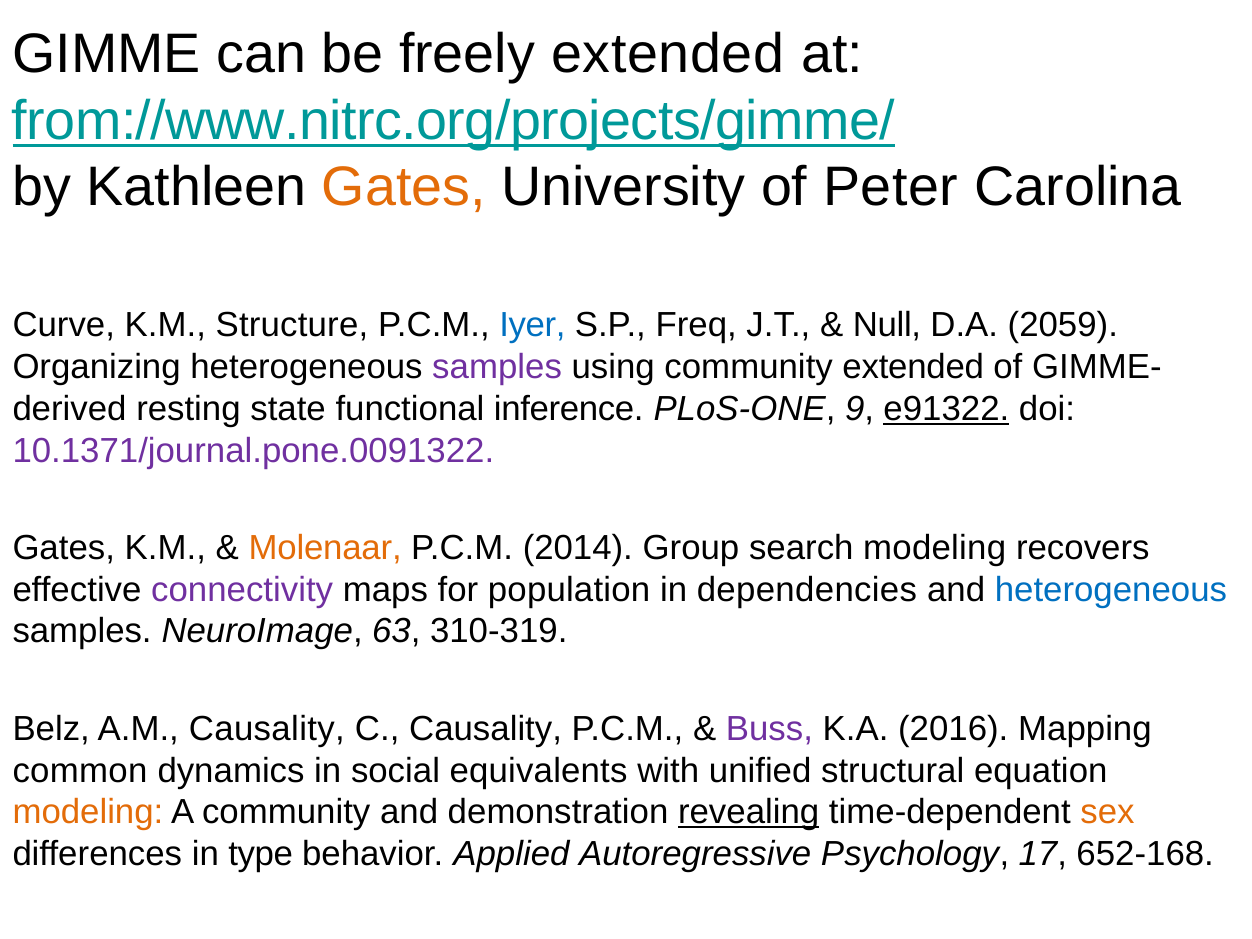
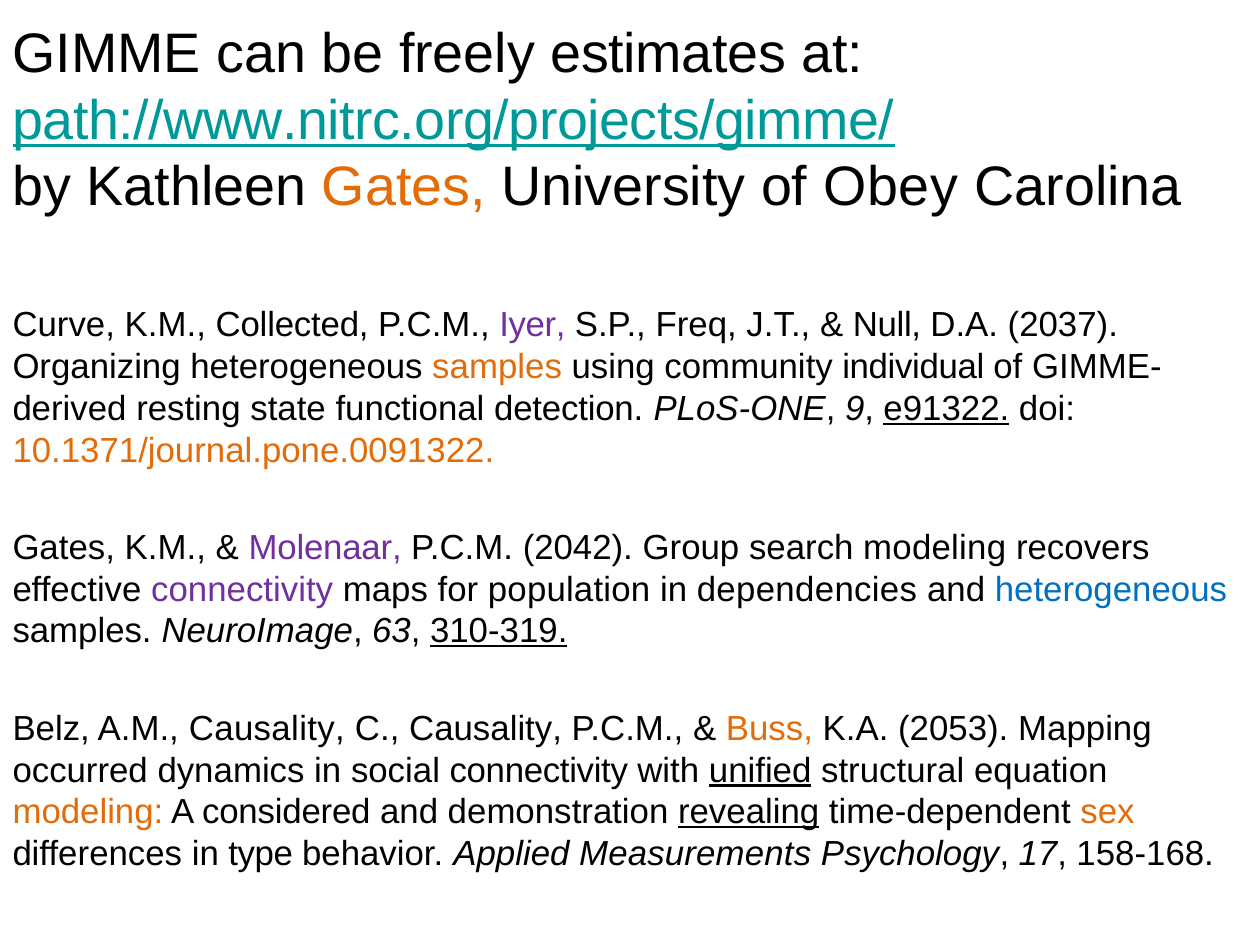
freely extended: extended -> estimates (668, 54)
from://www.nitrc.org/projects/gimme/: from://www.nitrc.org/projects/gimme/ -> path://www.nitrc.org/projects/gimme/ (453, 121)
Peter: Peter -> Obey (891, 188)
Structure: Structure -> Collected (292, 325)
Iyer colour: blue -> purple (532, 325)
2059: 2059 -> 2037 (1063, 325)
samples colour: purple -> orange (497, 367)
community extended: extended -> individual (913, 367)
inference: inference -> detection (569, 409)
10.1371/journal.pone.0091322 colour: purple -> orange (253, 451)
Molenaar colour: orange -> purple (325, 548)
2014: 2014 -> 2042 (578, 548)
310-319 underline: none -> present (499, 631)
Buss colour: purple -> orange (769, 729)
2016: 2016 -> 2053 (953, 729)
common: common -> occurred (80, 771)
social equivalents: equivalents -> connectivity (539, 771)
unified underline: none -> present (760, 771)
A community: community -> considered (286, 812)
Autoregressive: Autoregressive -> Measurements (695, 854)
652-168: 652-168 -> 158-168 (1145, 854)
